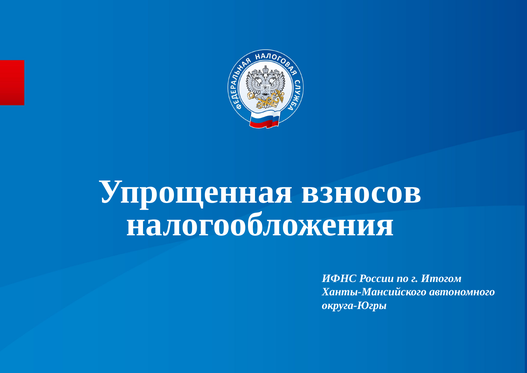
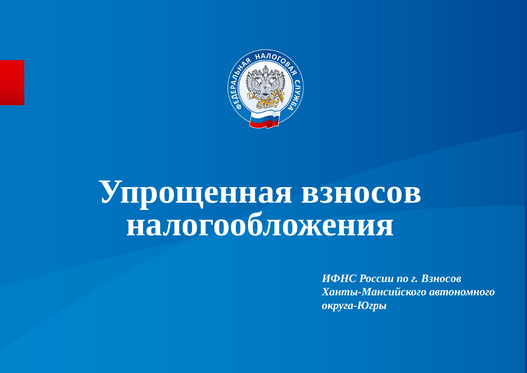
г Итогом: Итогом -> Взносов (441, 278)
